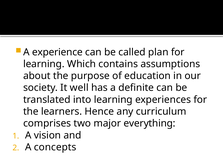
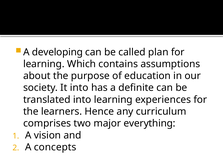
experience: experience -> developing (57, 52)
It well: well -> into (79, 88)
